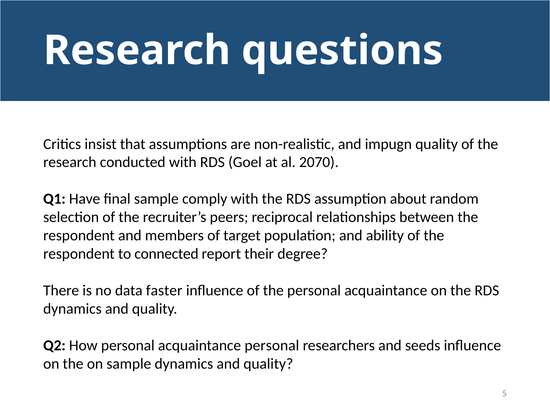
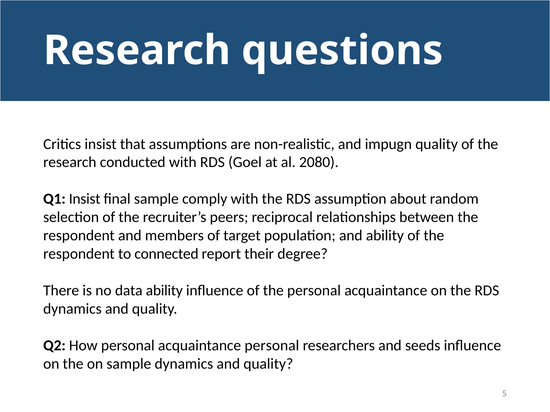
2070: 2070 -> 2080 (319, 162)
Q1 Have: Have -> Insist (85, 199)
data faster: faster -> ability (164, 291)
